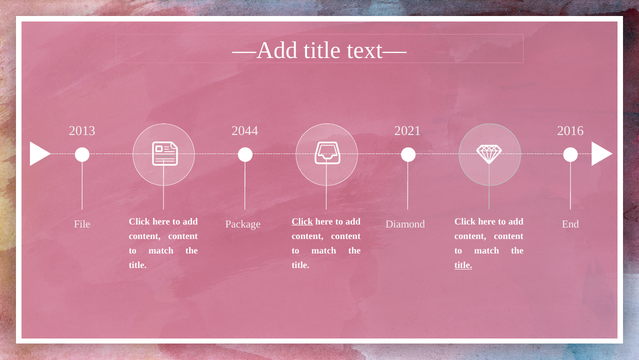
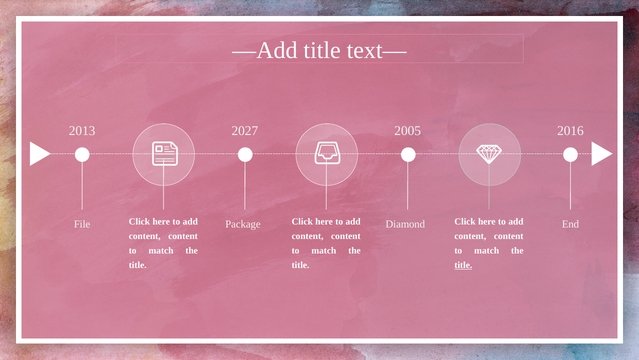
2044: 2044 -> 2027 (245, 131)
2021: 2021 -> 2005 (408, 131)
Click underline: present -> none (302, 221)
